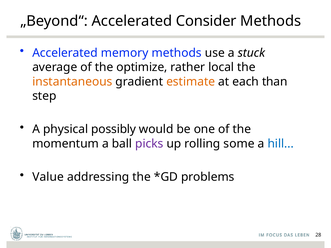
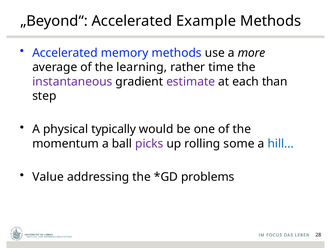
Consider: Consider -> Example (206, 21)
stuck: stuck -> more (251, 53)
optimize: optimize -> learning (142, 67)
local: local -> time (221, 67)
instantaneous colour: orange -> purple (72, 82)
estimate colour: orange -> purple (191, 82)
possibly: possibly -> typically (114, 129)
